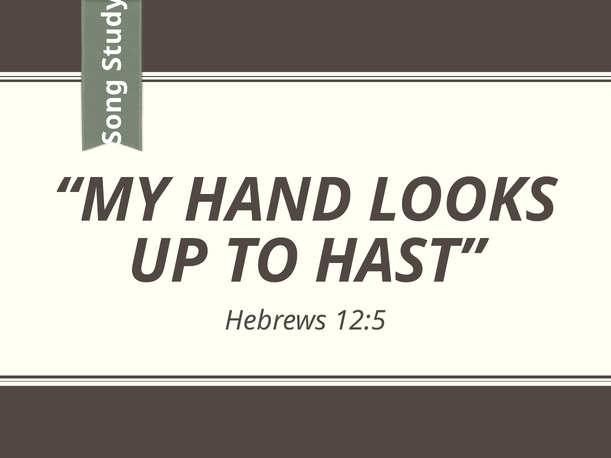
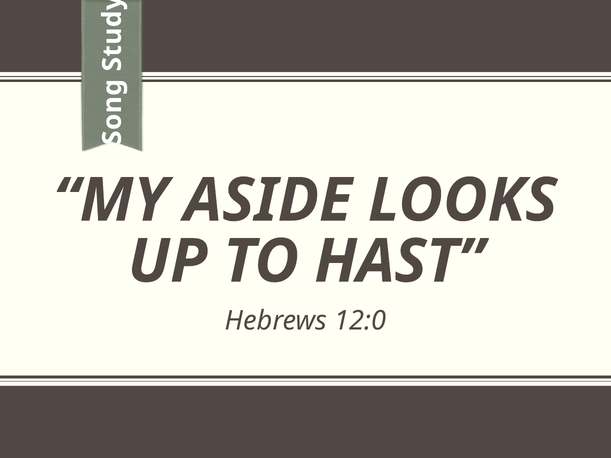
HAND: HAND -> ASIDE (268, 201)
12:5: 12:5 -> 12:0 (360, 321)
